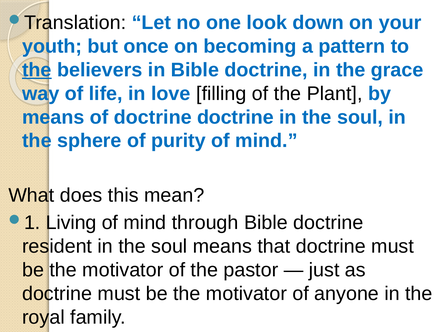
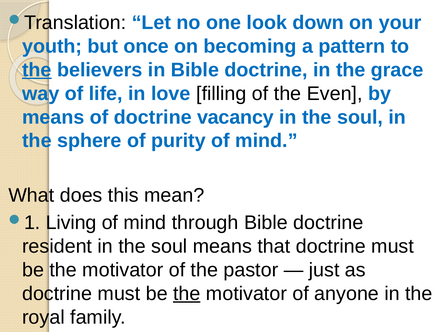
Plant: Plant -> Even (335, 94)
doctrine doctrine: doctrine -> vacancy (235, 117)
the underline: none -> present (187, 294)
